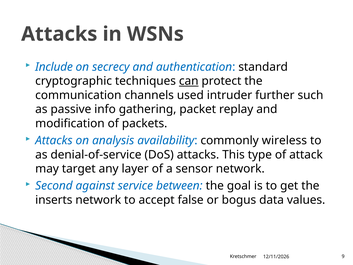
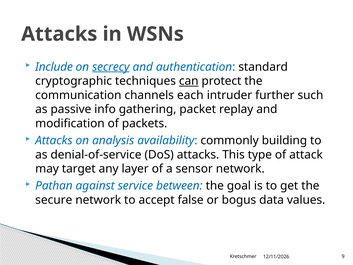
secrecy underline: none -> present (111, 67)
used: used -> each (190, 95)
wireless: wireless -> building (284, 140)
Second: Second -> Pathan (54, 186)
inserts: inserts -> secure (54, 200)
